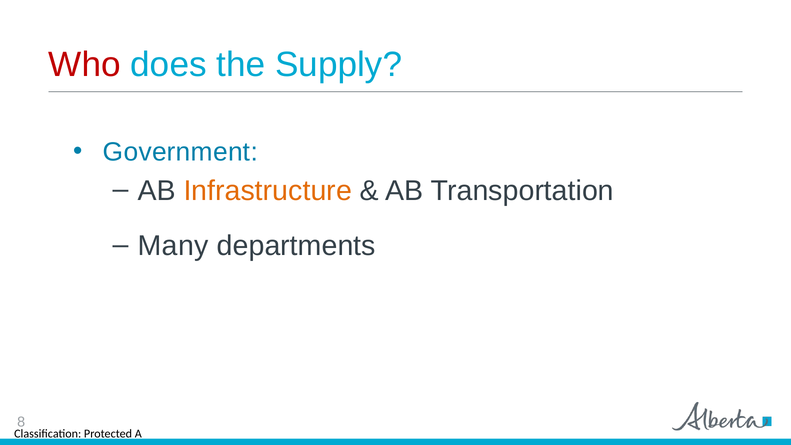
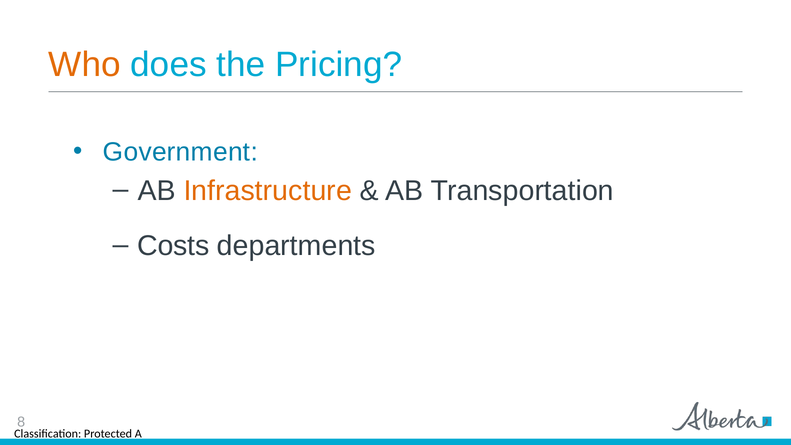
Who colour: red -> orange (84, 65)
Supply: Supply -> Pricing (339, 65)
Many: Many -> Costs (173, 246)
